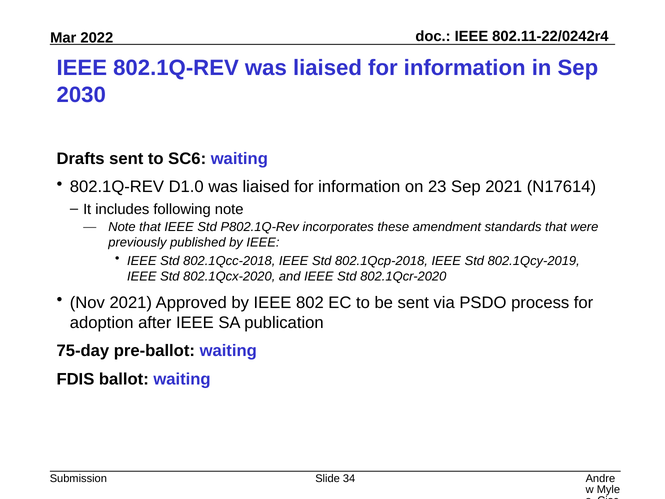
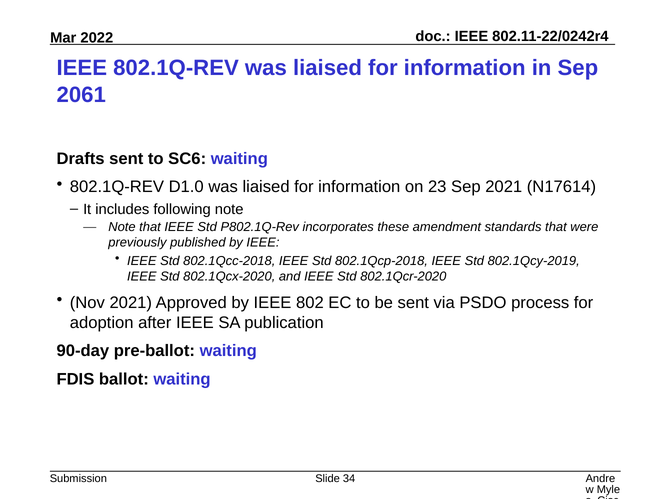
2030: 2030 -> 2061 (81, 95)
75-day: 75-day -> 90-day (83, 351)
